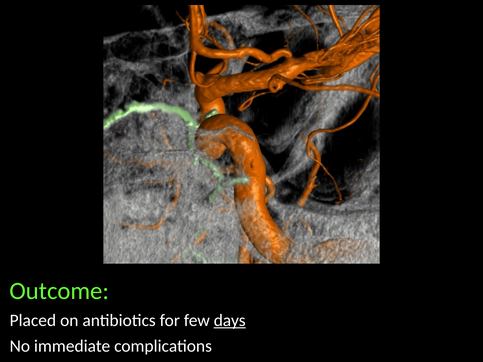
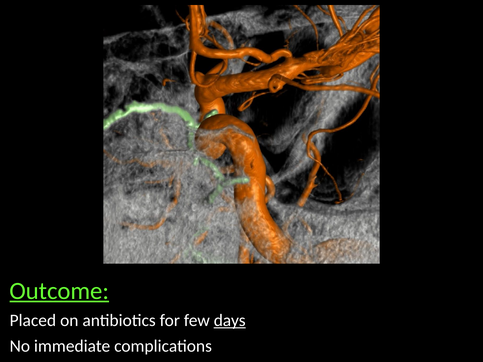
Outcome underline: none -> present (59, 291)
